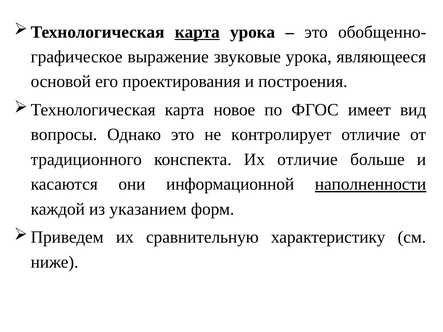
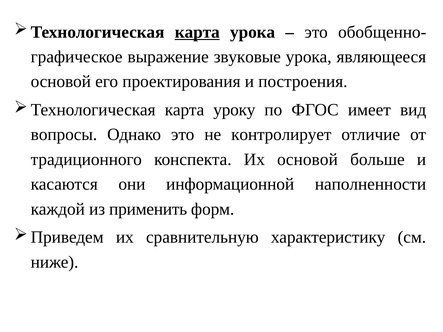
новое: новое -> уроку (234, 110)
Их отличие: отличие -> основой (307, 160)
наполненности underline: present -> none (371, 184)
указанием: указанием -> применить (148, 209)
